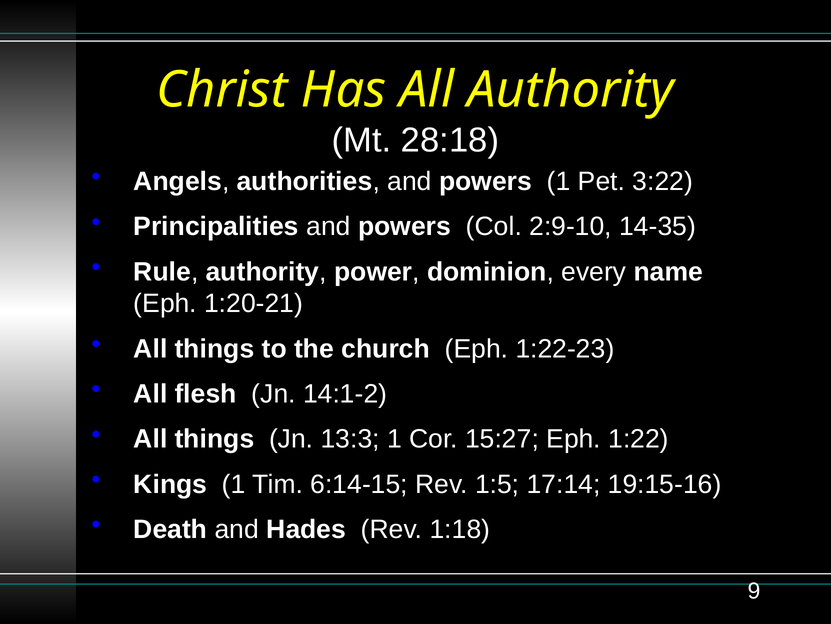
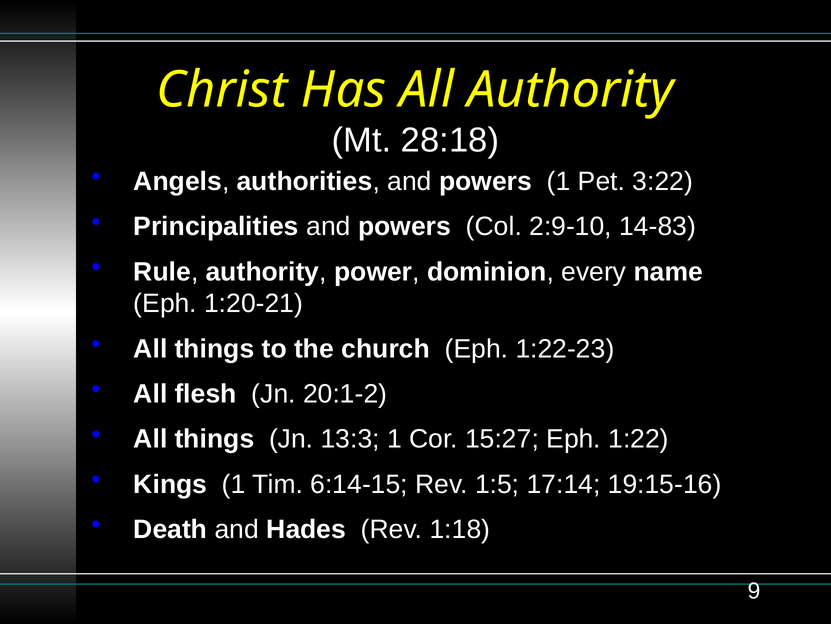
14-35: 14-35 -> 14-83 (658, 226)
14:1-2: 14:1-2 -> 20:1-2 (345, 394)
